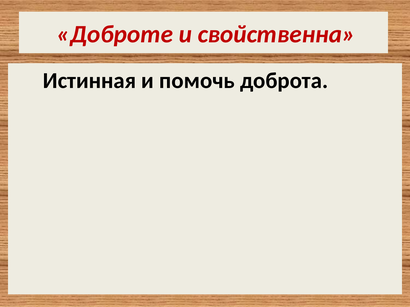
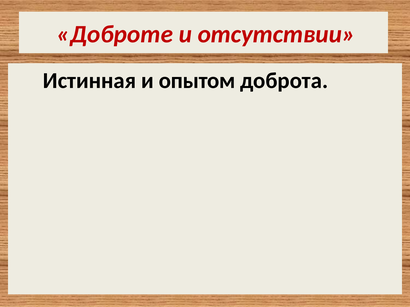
свойственна: свойственна -> отсутствии (277, 34)
помочь: помочь -> опытом (197, 81)
